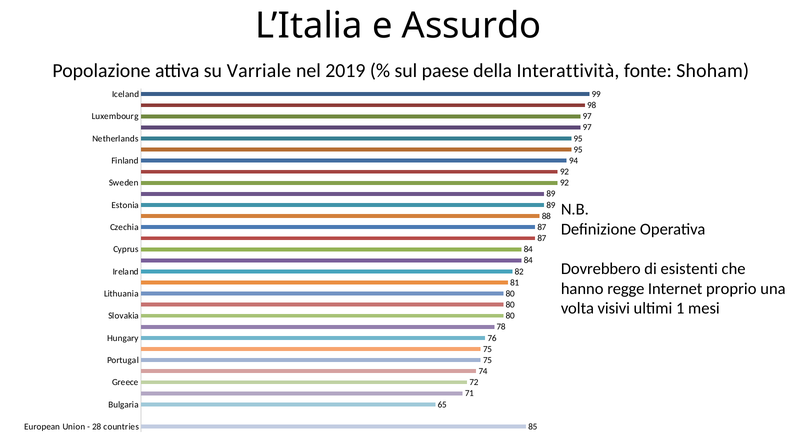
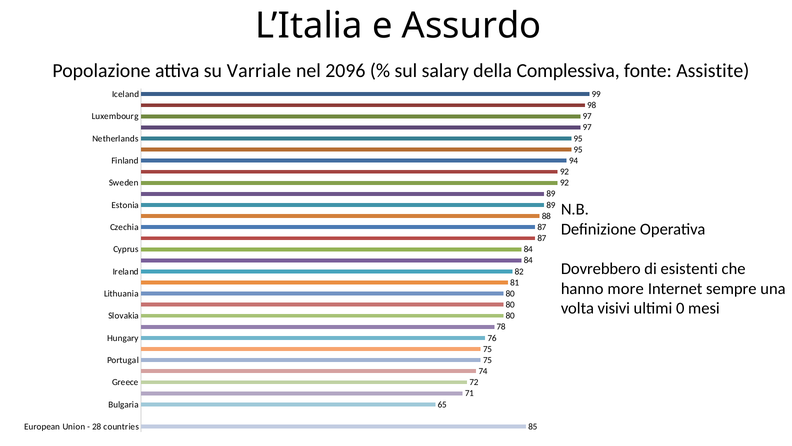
2019: 2019 -> 2096 (345, 71)
paese: paese -> salary (445, 71)
Interattività: Interattività -> Complessiva (568, 71)
Shoham: Shoham -> Assistite (713, 71)
regge: regge -> more (626, 288)
proprio: proprio -> sempre (731, 288)
1: 1 -> 0 (680, 308)
